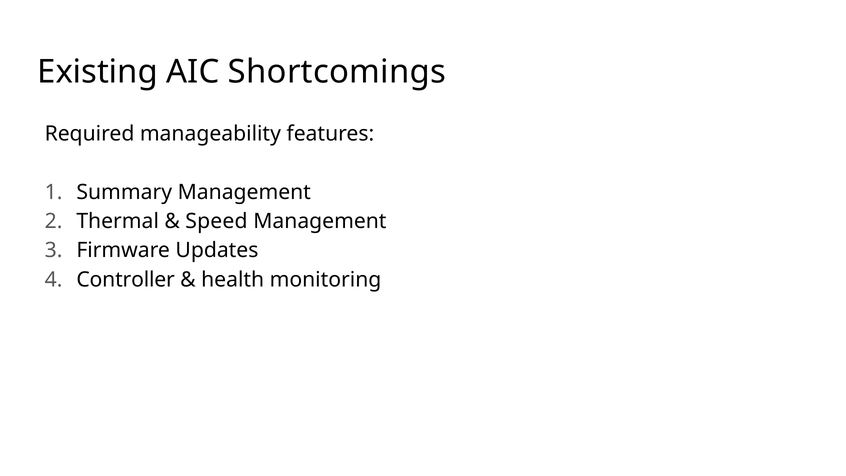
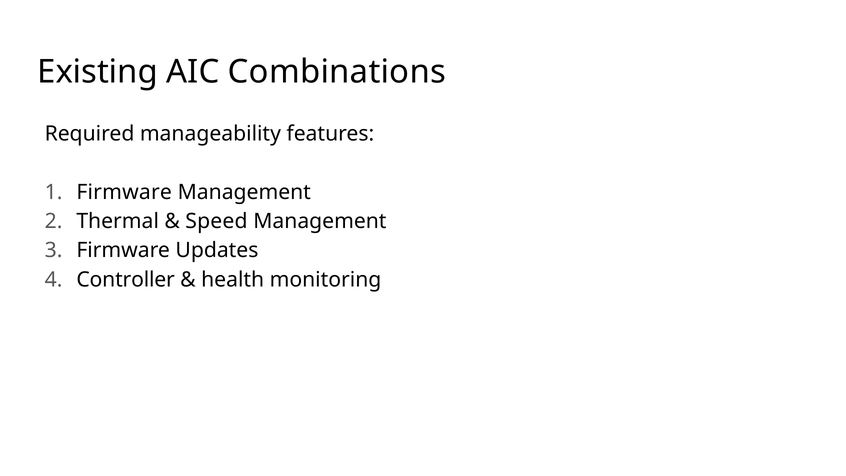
Shortcomings: Shortcomings -> Combinations (337, 72)
Summary: Summary -> Firmware (124, 192)
